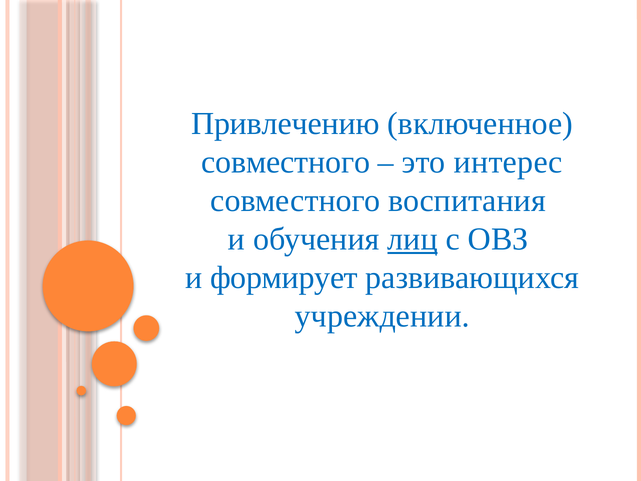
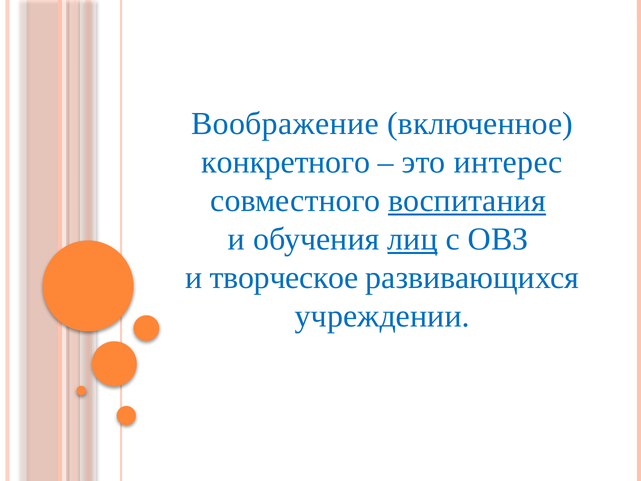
Привлечению: Привлечению -> Воображение (285, 124)
совместного: совместного -> конкретного (286, 162)
воспитания underline: none -> present (467, 201)
формирует: формирует -> творческое (284, 277)
